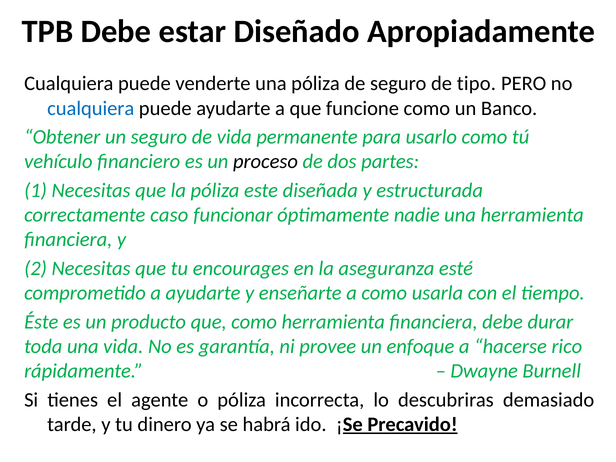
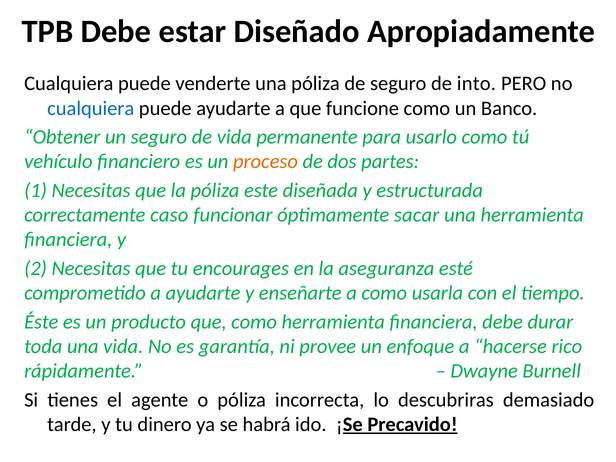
tipo: tipo -> into (476, 84)
proceso colour: black -> orange (265, 162)
nadie: nadie -> sacar (417, 215)
